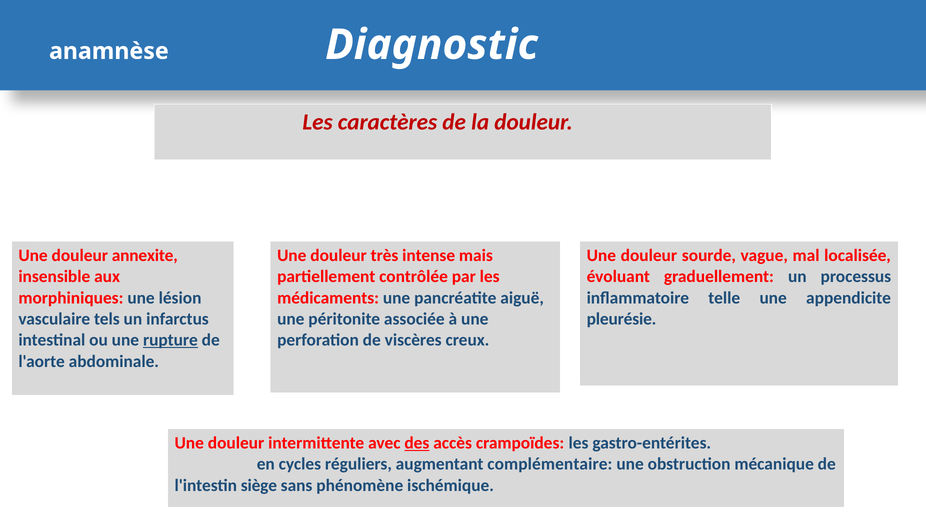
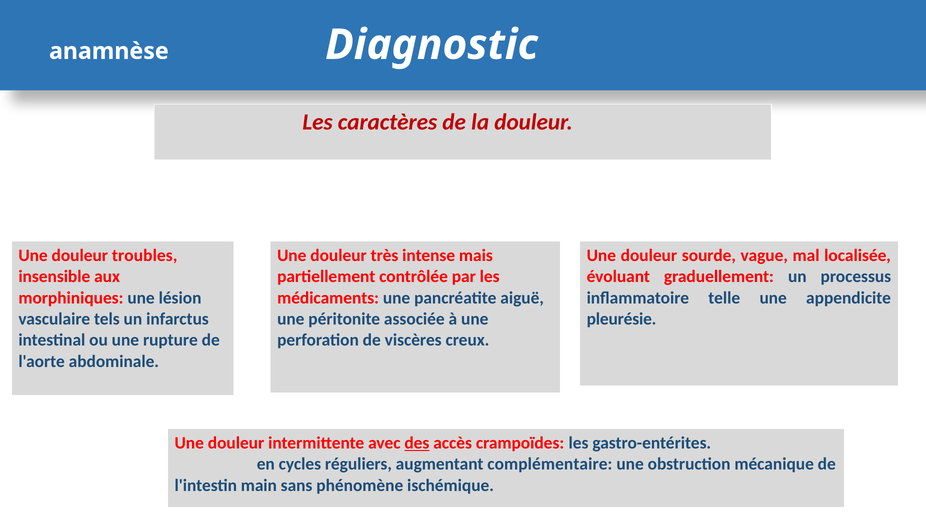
annexite: annexite -> troubles (145, 255)
rupture underline: present -> none (170, 340)
siège: siège -> main (259, 485)
